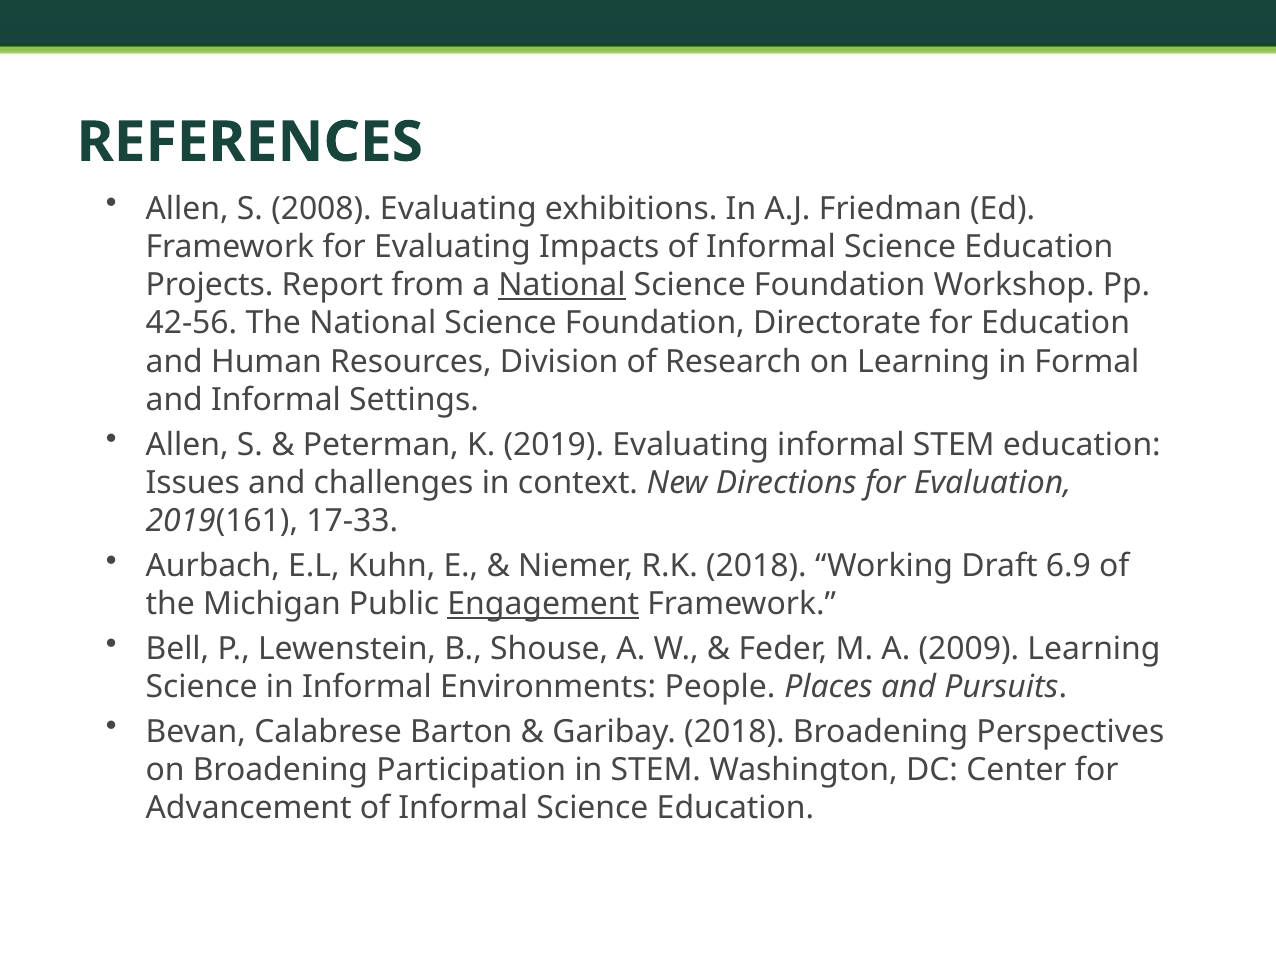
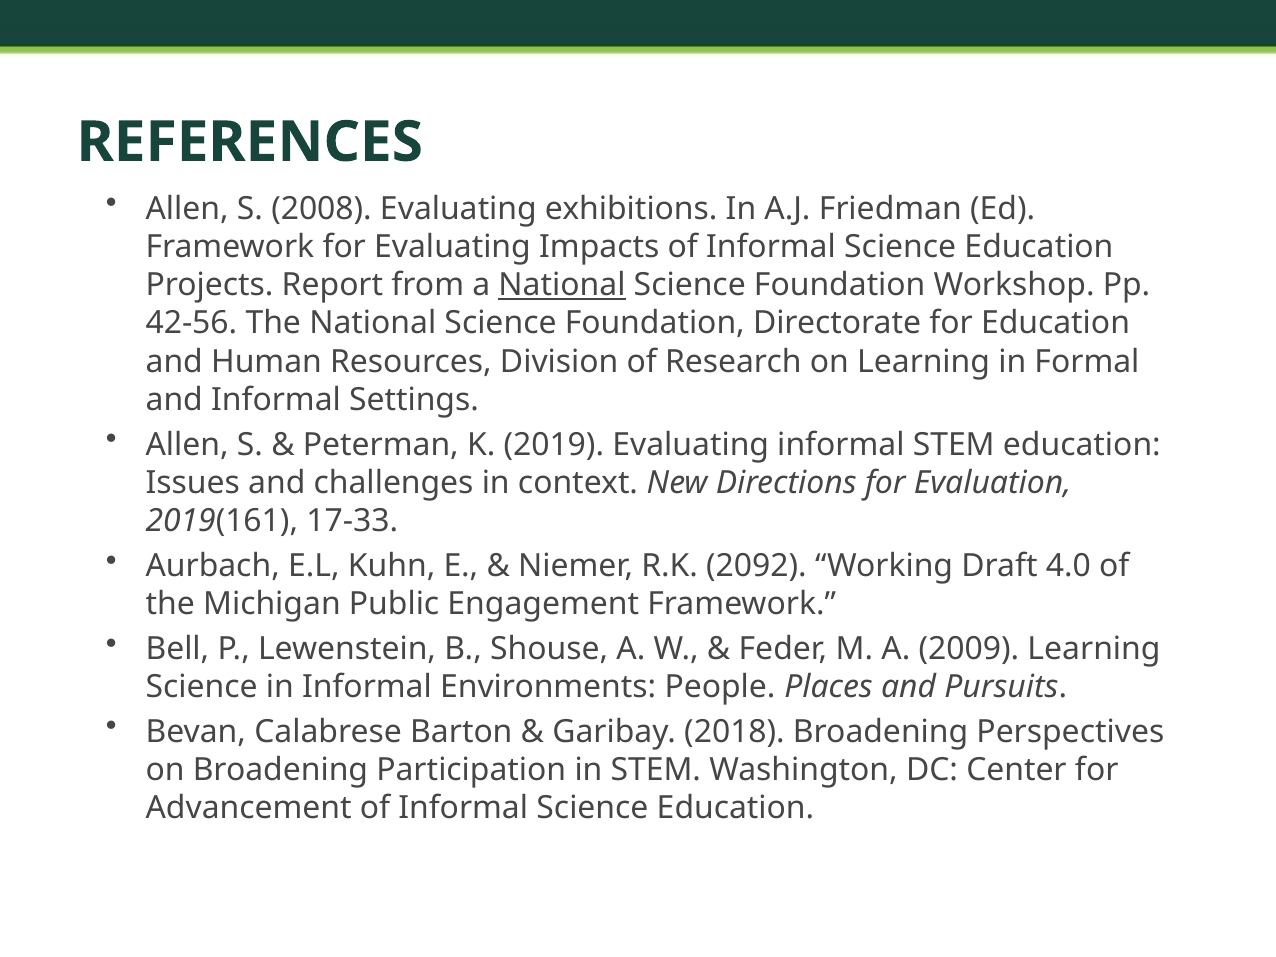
R.K 2018: 2018 -> 2092 (756, 566)
6.9: 6.9 -> 4.0 (1068, 566)
Engagement underline: present -> none (543, 604)
